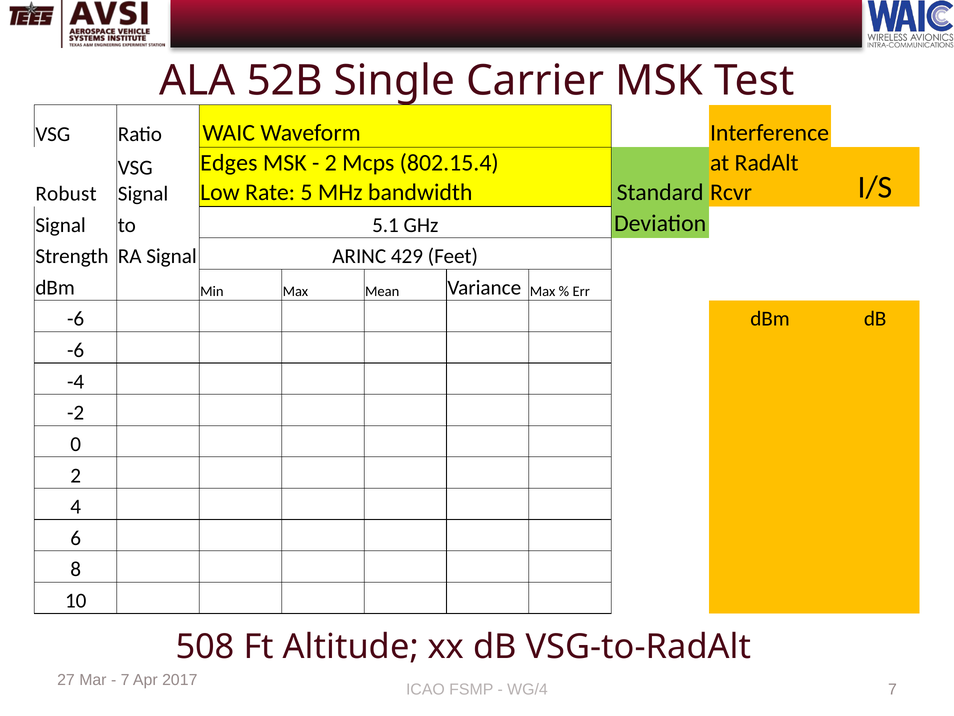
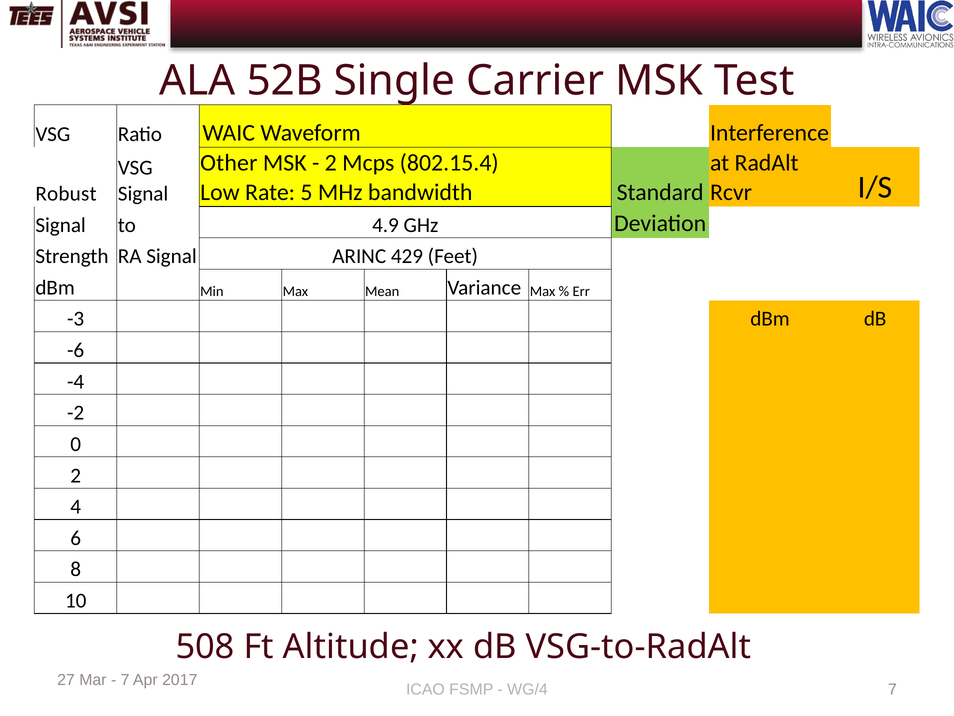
Edges: Edges -> Other (229, 163)
5.1: 5.1 -> 4.9 (385, 225)
-6: -6 -> -3 (76, 319)
